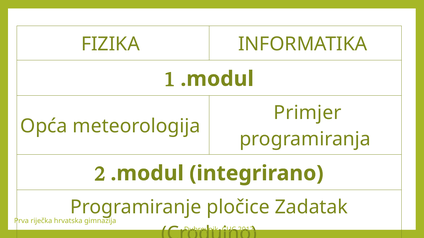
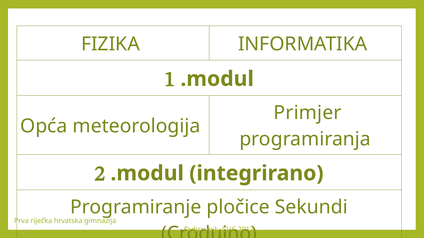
Zadatak: Zadatak -> Sekundi (311, 208)
